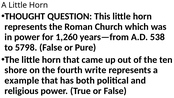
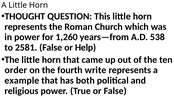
5798: 5798 -> 2581 (26, 47)
Pure: Pure -> Help (86, 47)
shore: shore -> order (16, 70)
